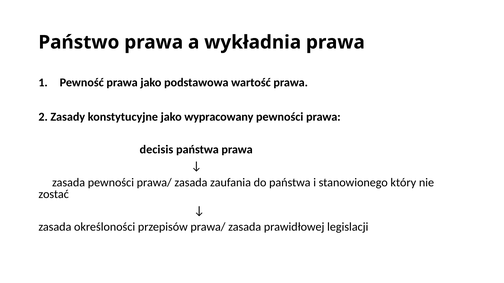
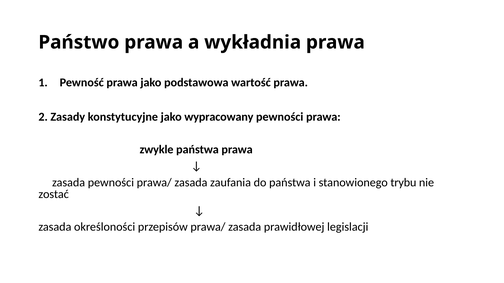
decisis: decisis -> zwykle (157, 150)
który: który -> trybu (403, 183)
